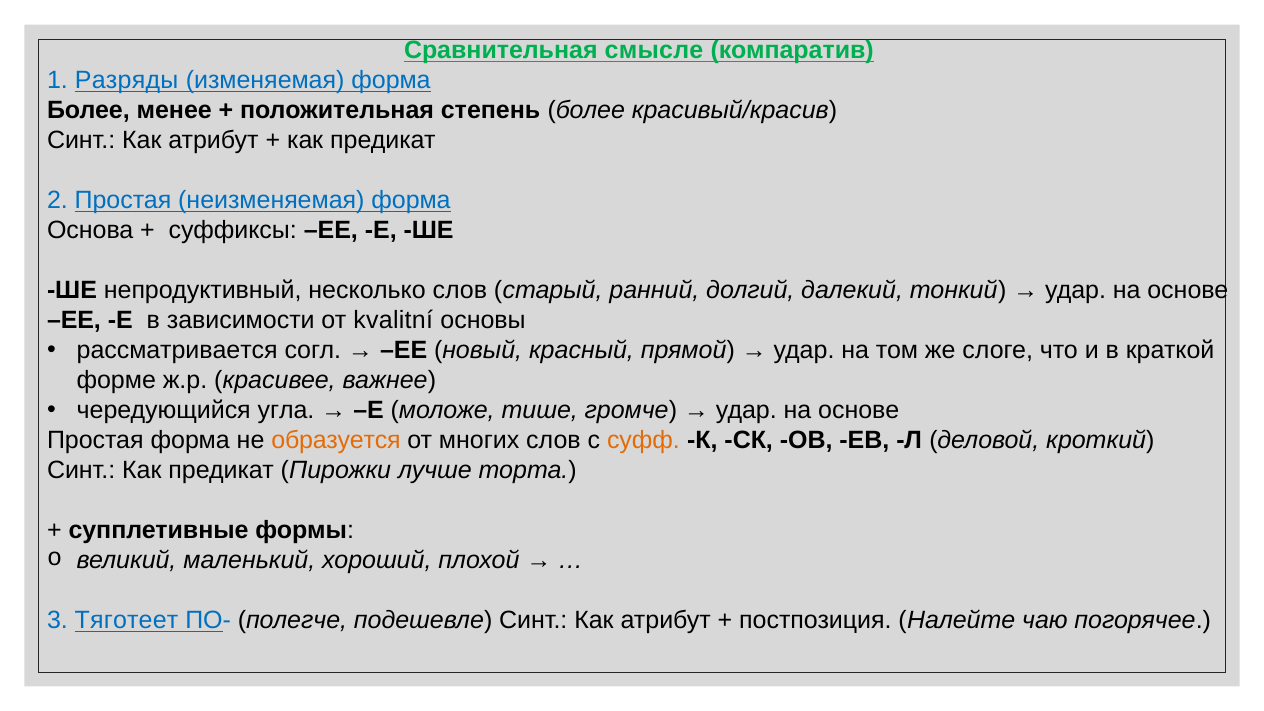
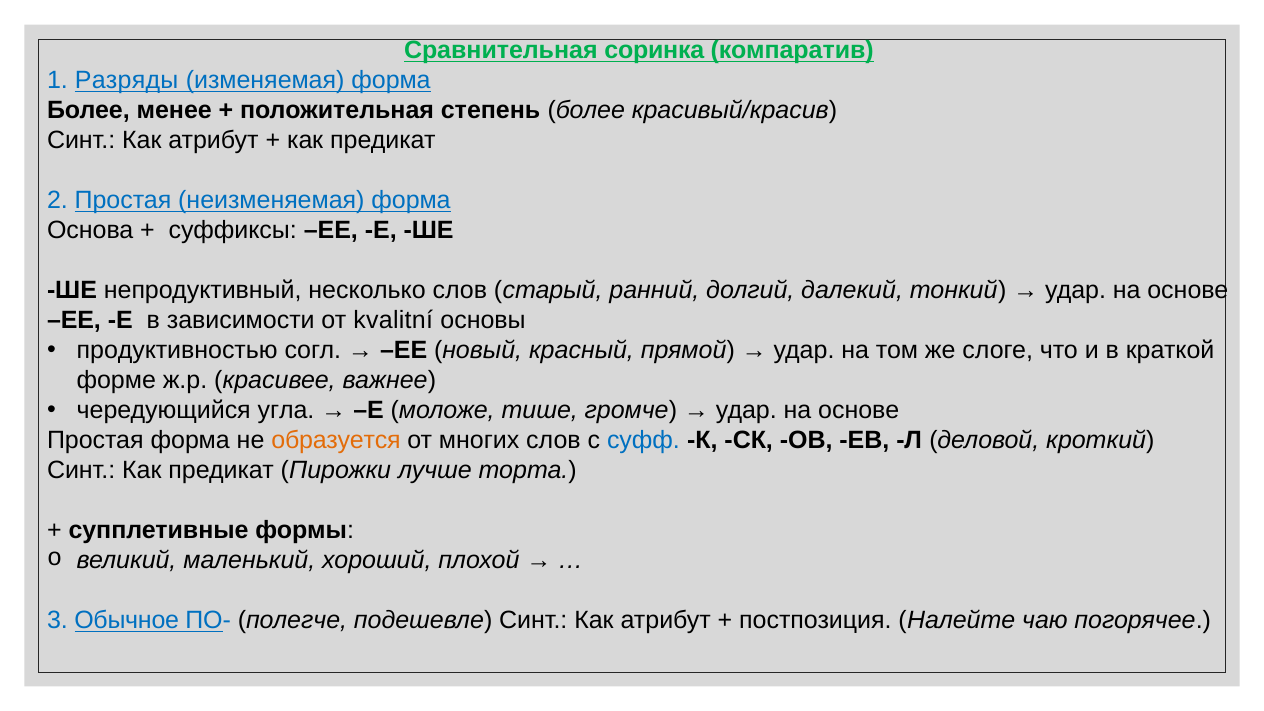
смысле: смысле -> соринка (654, 50)
рассматривается: рассматривается -> продуктивностью (177, 350)
суфф colour: orange -> blue (643, 440)
Тяготеет: Тяготеет -> Обычное (127, 620)
